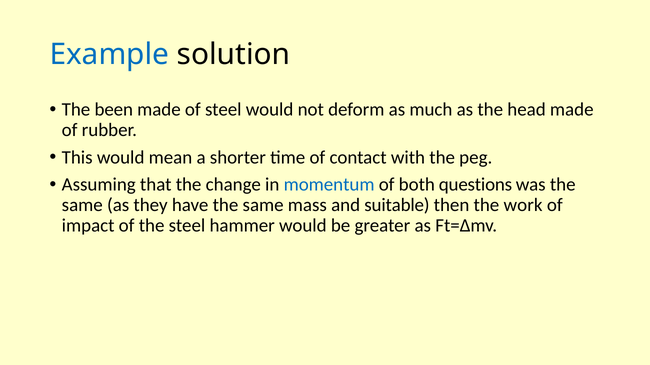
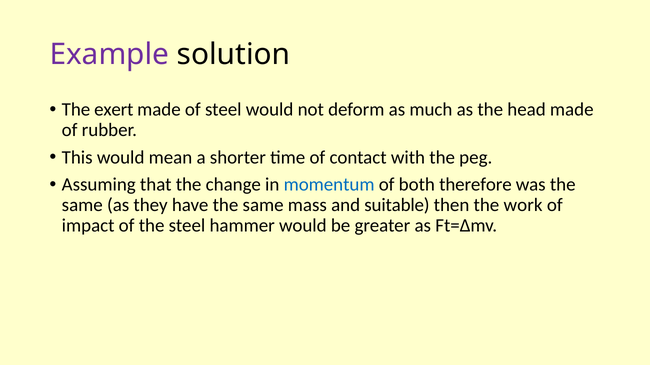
Example colour: blue -> purple (109, 55)
been: been -> exert (114, 110)
questions: questions -> therefore (475, 185)
